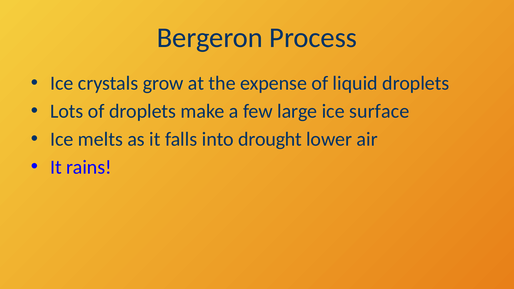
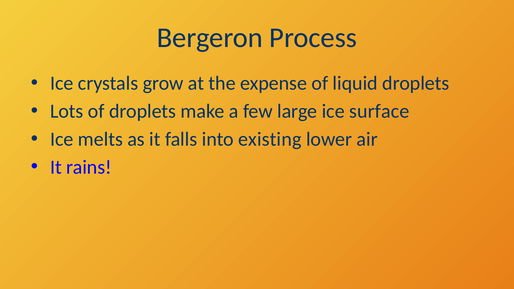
drought: drought -> existing (270, 139)
